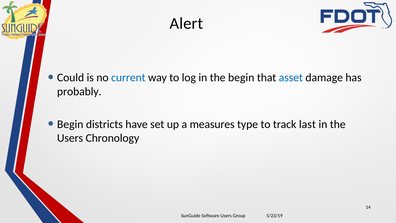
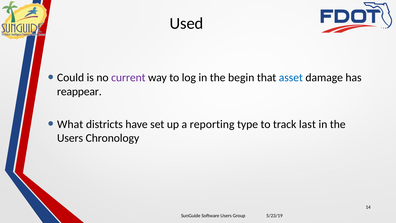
Alert: Alert -> Used (186, 23)
current colour: blue -> purple (128, 78)
probably: probably -> reappear (79, 91)
Begin: Begin -> What (70, 124)
measures: measures -> reporting (212, 124)
